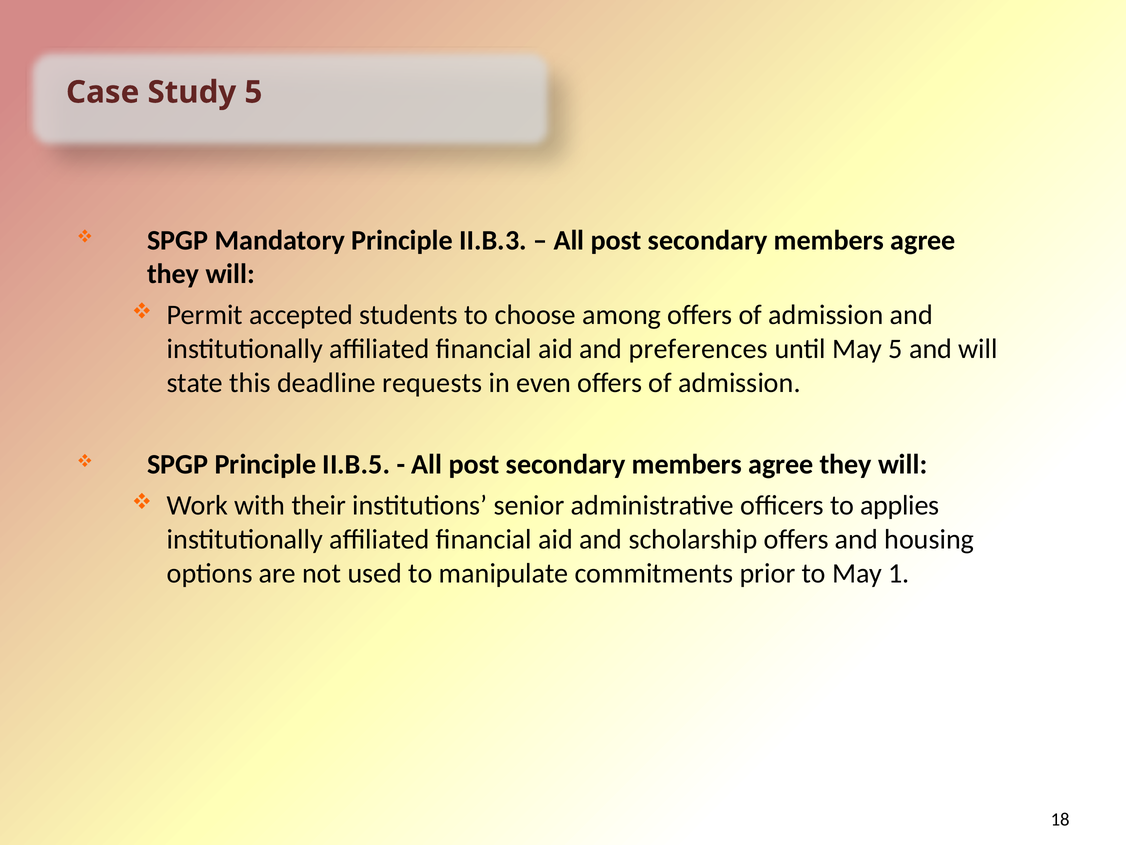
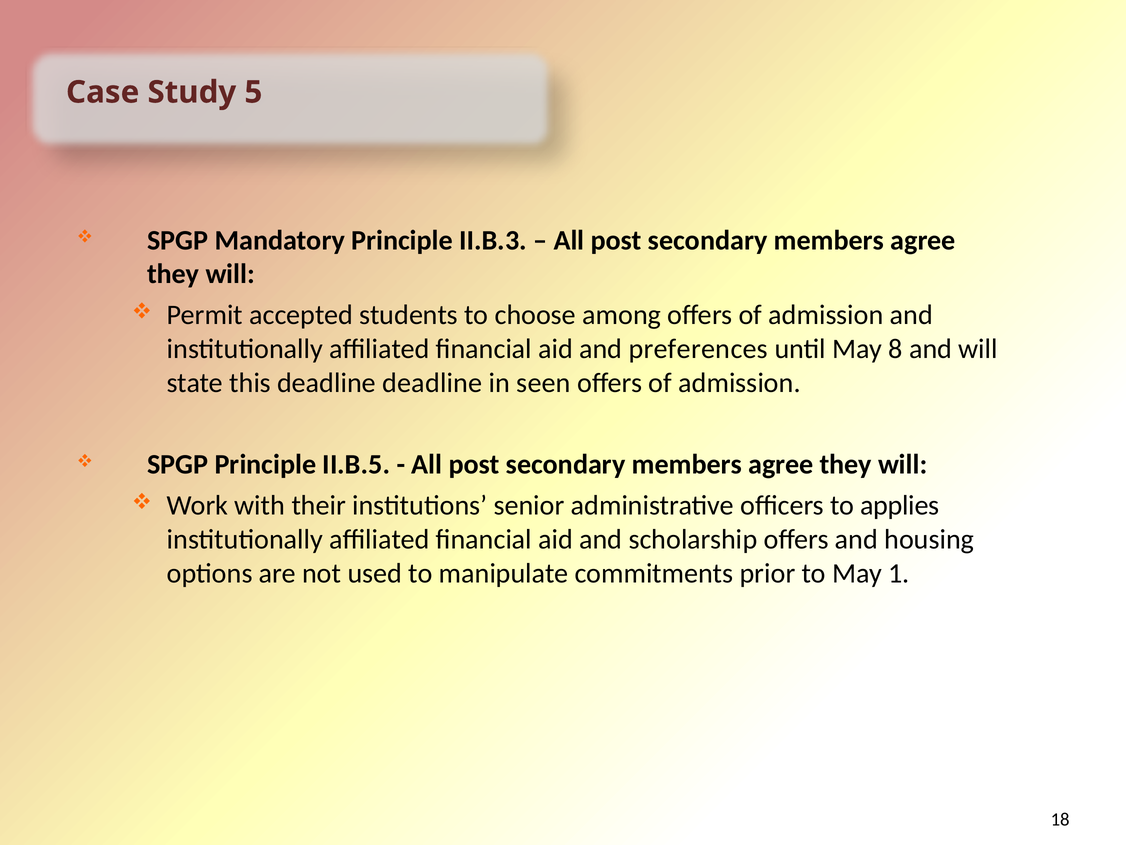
May 5: 5 -> 8 (896, 349)
deadline requests: requests -> deadline (432, 383)
even: even -> seen (544, 383)
